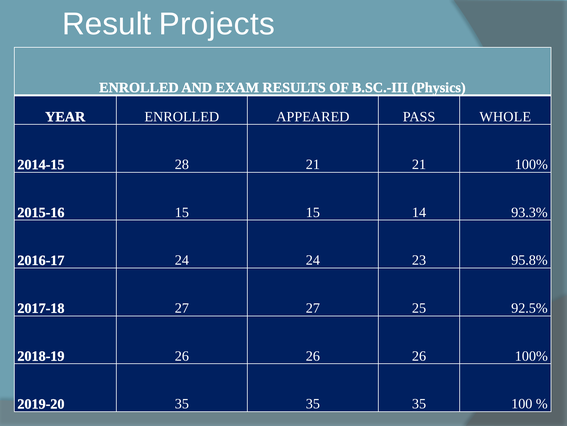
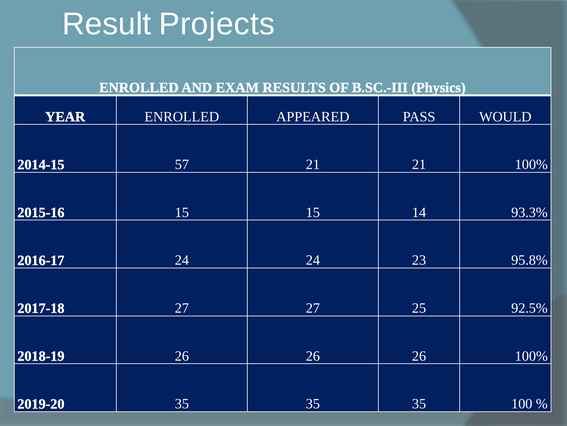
WHOLE: WHOLE -> WOULD (505, 116)
28: 28 -> 57 (182, 164)
